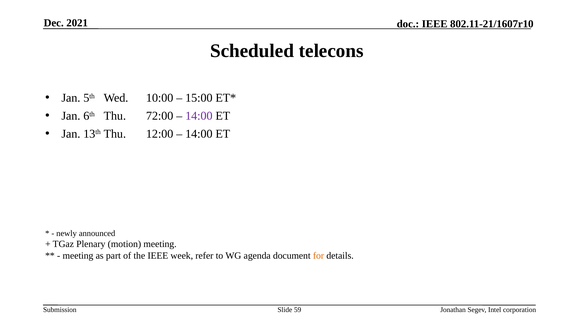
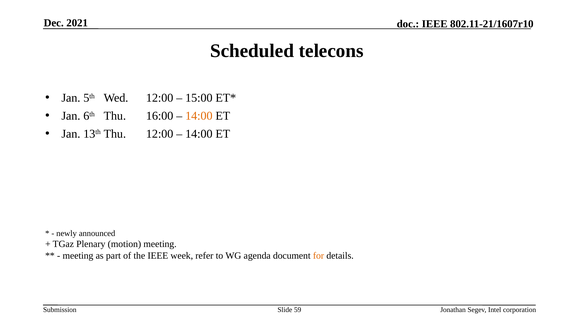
Wed 10:00: 10:00 -> 12:00 (160, 98)
72:00: 72:00 -> 16:00 (160, 116)
14:00 colour: purple -> orange (199, 116)
